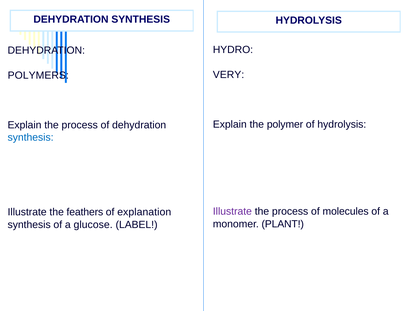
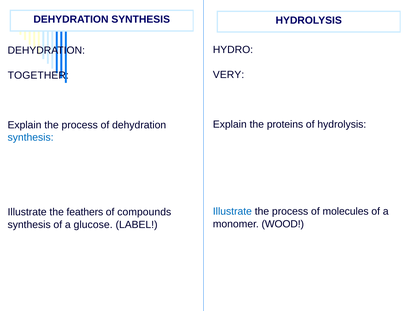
POLYMERS: POLYMERS -> TOGETHER (38, 75)
polymer: polymer -> proteins (285, 124)
Illustrate colour: purple -> blue (232, 211)
explanation: explanation -> compounds (144, 212)
PLANT: PLANT -> WOOD (283, 224)
